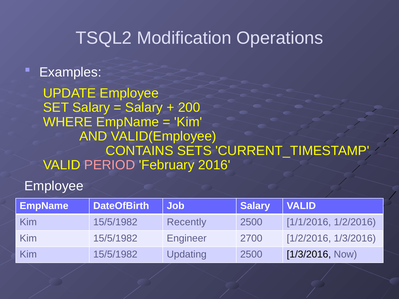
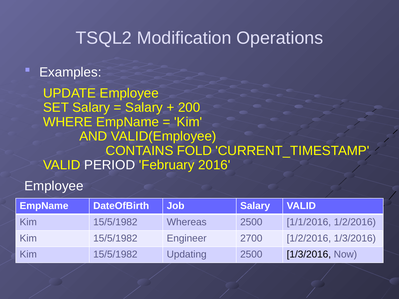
SETS: SETS -> FOLD (194, 151)
PERIOD colour: pink -> white (110, 165)
Recently: Recently -> Whereas (187, 222)
